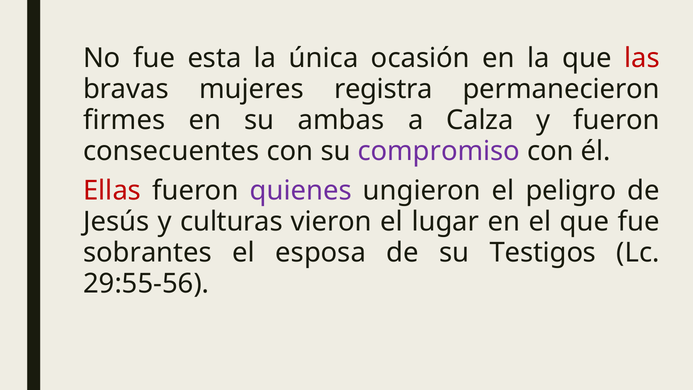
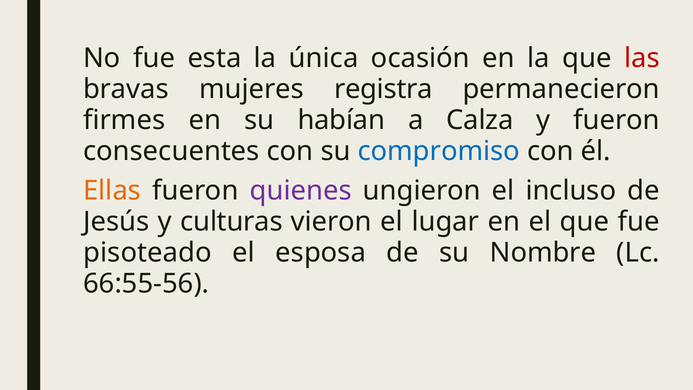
ambas: ambas -> habían (341, 120)
compromiso colour: purple -> blue (439, 151)
Ellas colour: red -> orange (112, 191)
peligro: peligro -> incluso (571, 191)
sobrantes: sobrantes -> pisoteado (148, 253)
Testigos: Testigos -> Nombre (543, 253)
29:55-56: 29:55-56 -> 66:55-56 (146, 284)
